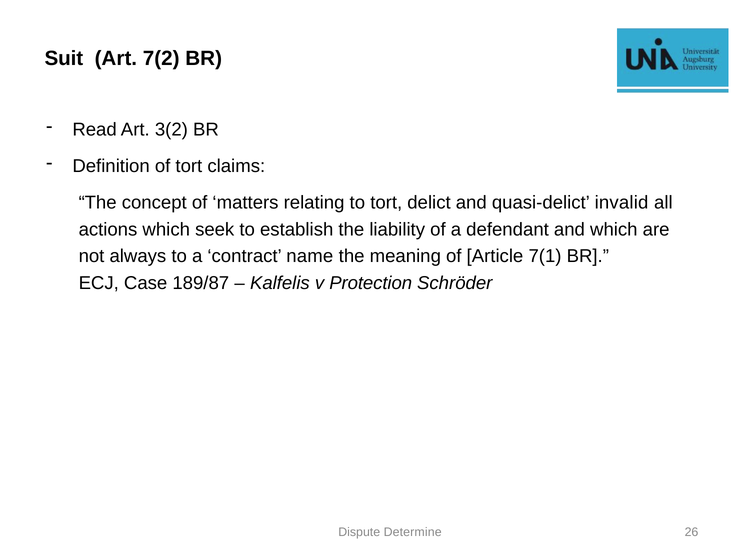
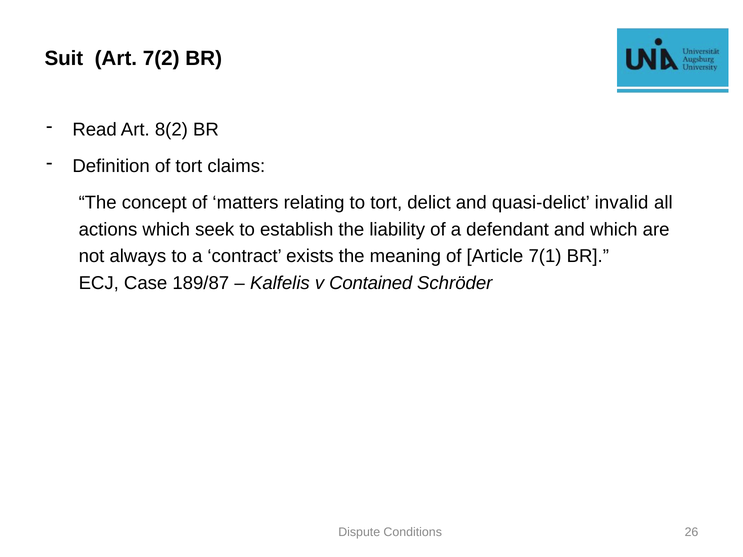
3(2: 3(2 -> 8(2 (171, 130)
name: name -> exists (310, 256)
Protection: Protection -> Contained (371, 283)
Determine: Determine -> Conditions (413, 532)
